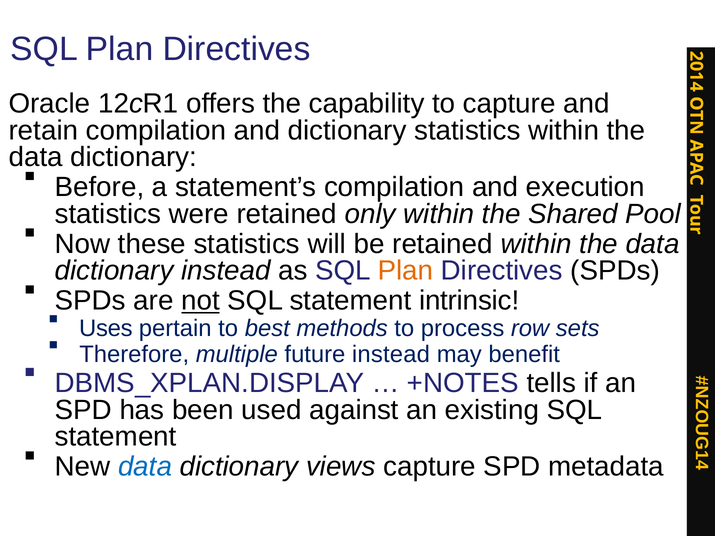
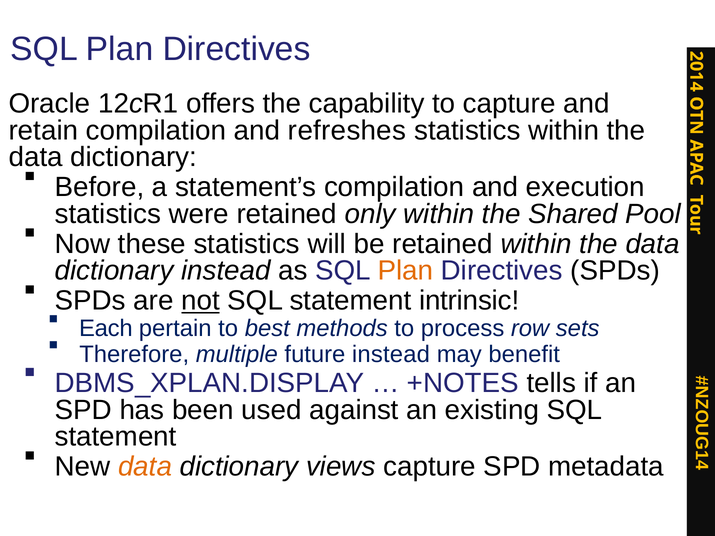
and dictionary: dictionary -> refreshes (347, 130)
Uses: Uses -> Each (106, 328)
data colour: blue -> orange (145, 467)
